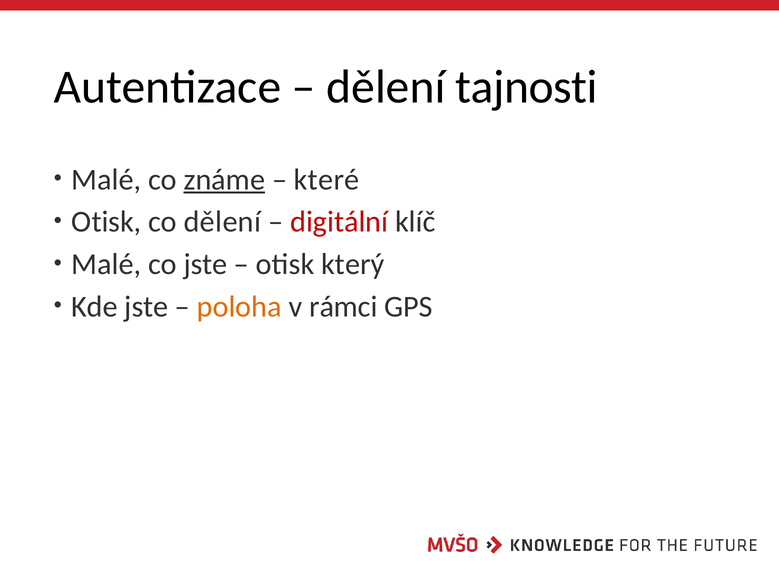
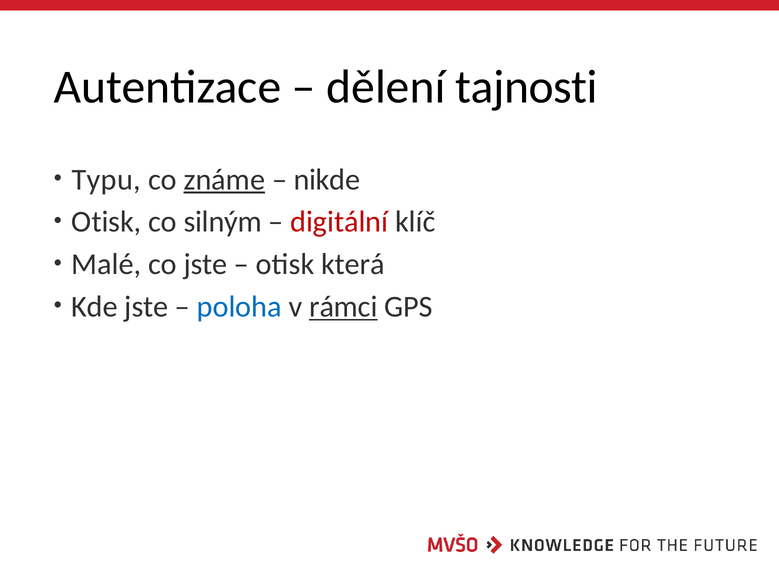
Malé: Malé -> Typu (106, 180)
které: které -> nikde (327, 180)
co dělení: dělení -> silným (223, 222)
který: který -> která (353, 264)
poloha colour: orange -> blue (239, 307)
rámci underline: none -> present (343, 307)
